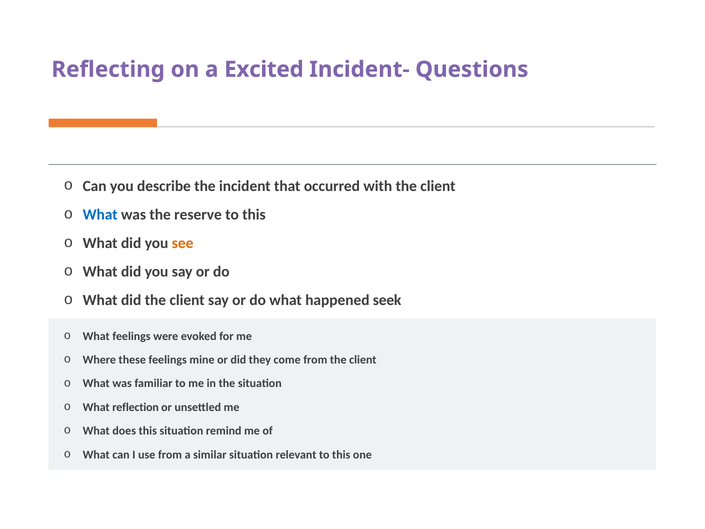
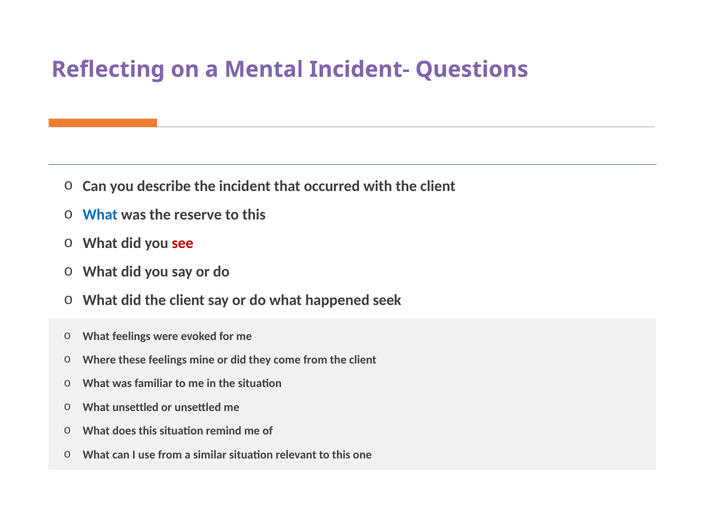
Excited: Excited -> Mental (264, 69)
see colour: orange -> red (183, 243)
What reflection: reflection -> unsettled (136, 407)
